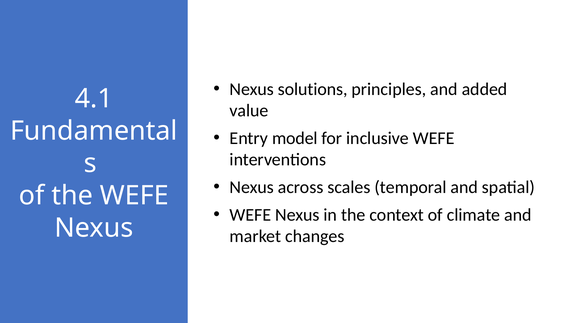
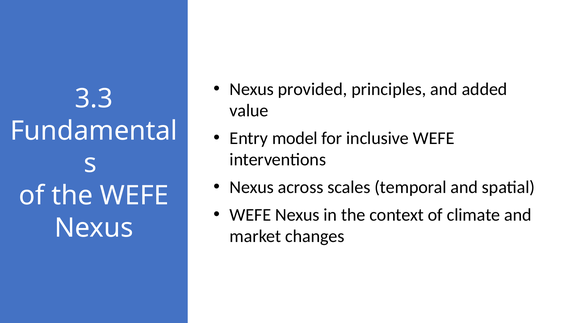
solutions: solutions -> provided (313, 89)
4.1: 4.1 -> 3.3 (94, 99)
